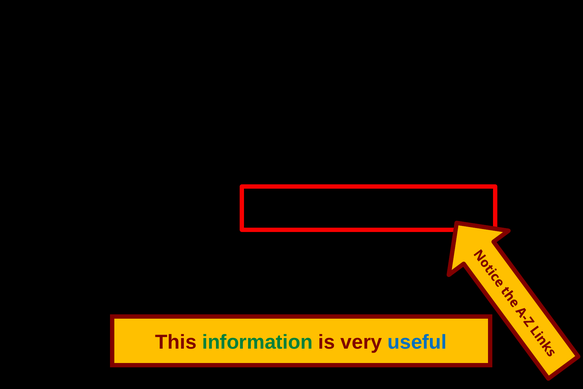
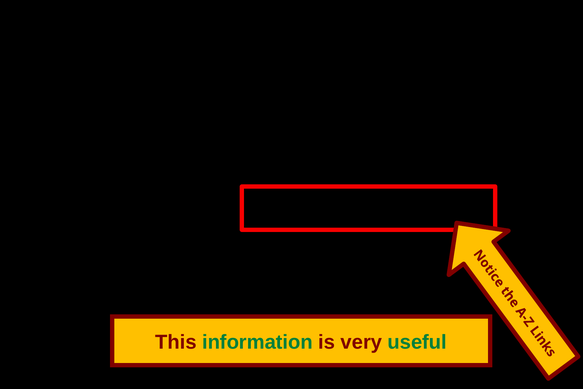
useful colour: blue -> green (417, 342)
